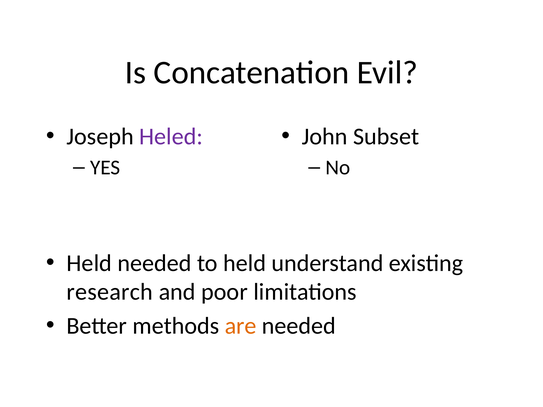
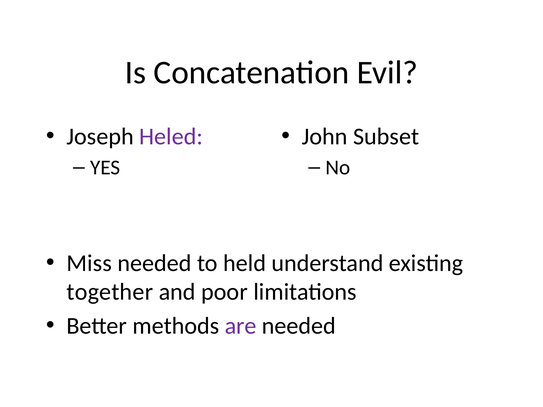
Held: Held -> Miss (89, 263)
research: research -> together (110, 292)
are colour: orange -> purple (241, 326)
